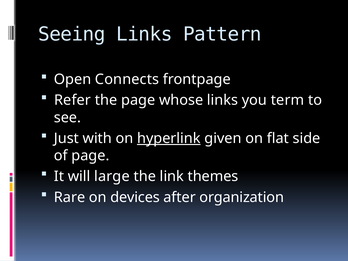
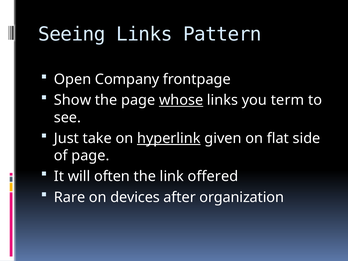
Connects: Connects -> Company (127, 79)
Refer: Refer -> Show (73, 100)
whose underline: none -> present (181, 100)
with: with -> take (97, 138)
large: large -> often (112, 176)
themes: themes -> offered (213, 176)
